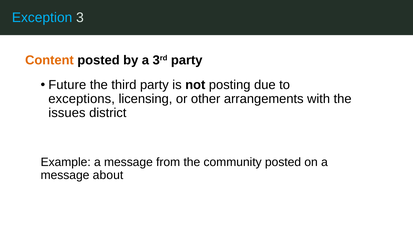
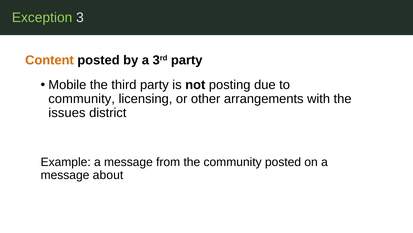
Exception colour: light blue -> light green (42, 17)
Future: Future -> Mobile (67, 85)
exceptions: exceptions -> community (82, 99)
